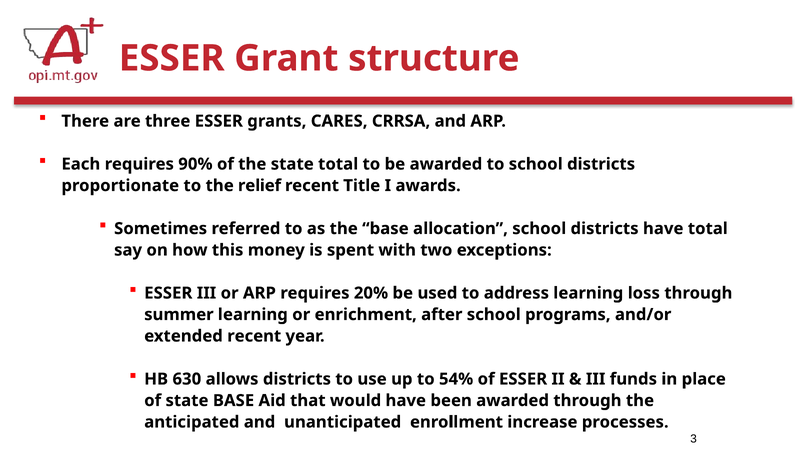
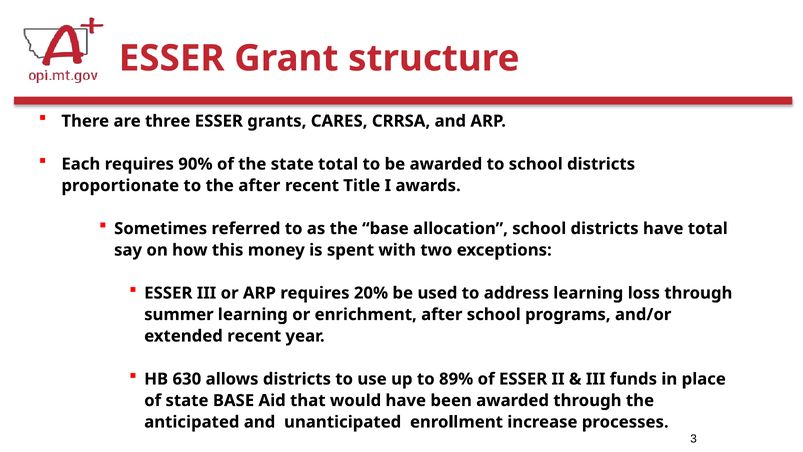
the relief: relief -> after (259, 185)
54%: 54% -> 89% (456, 379)
